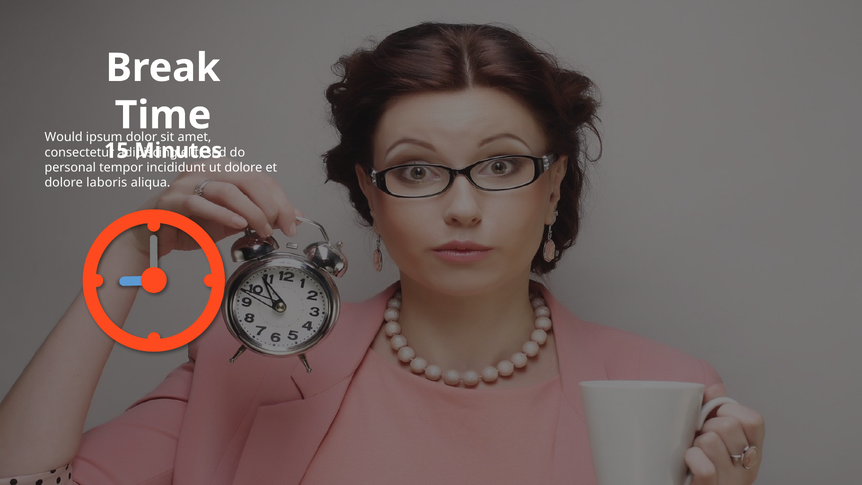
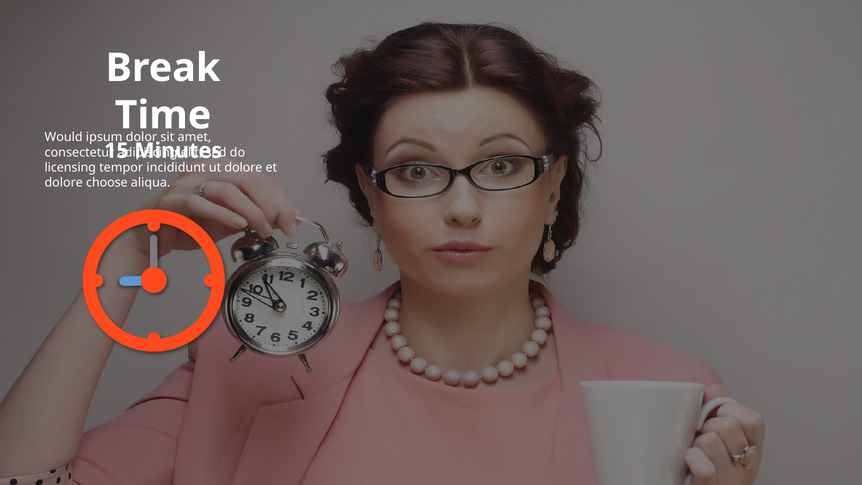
personal: personal -> licensing (70, 167)
laboris: laboris -> choose (107, 183)
